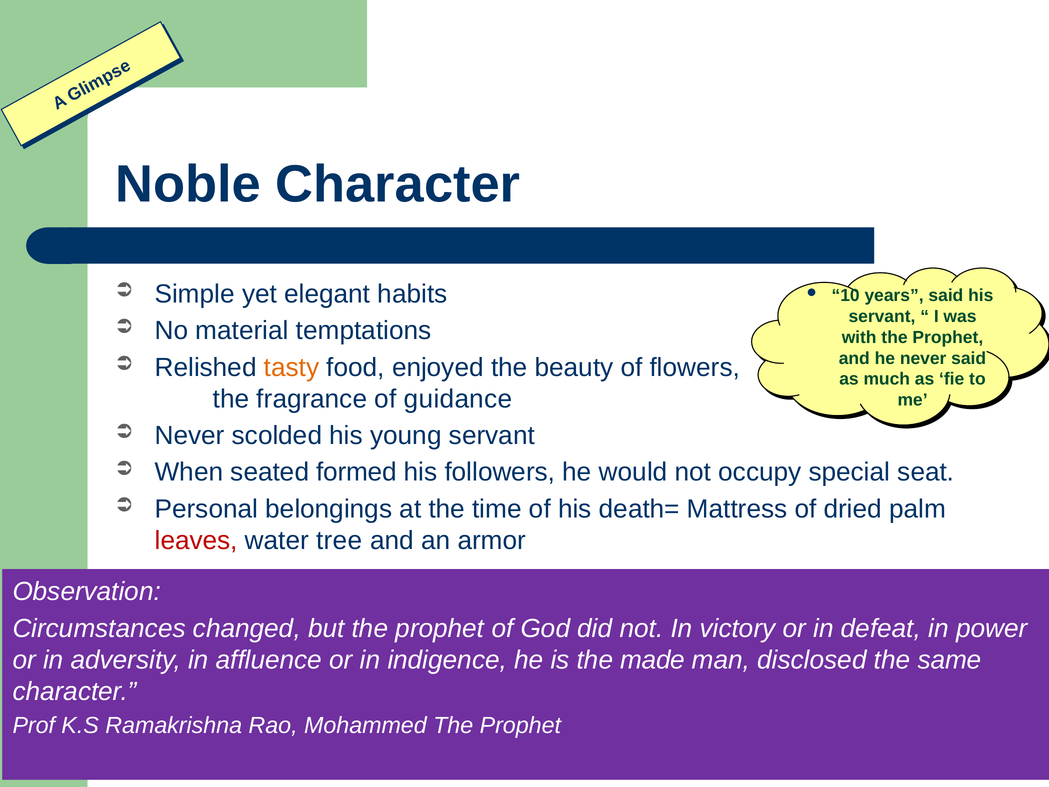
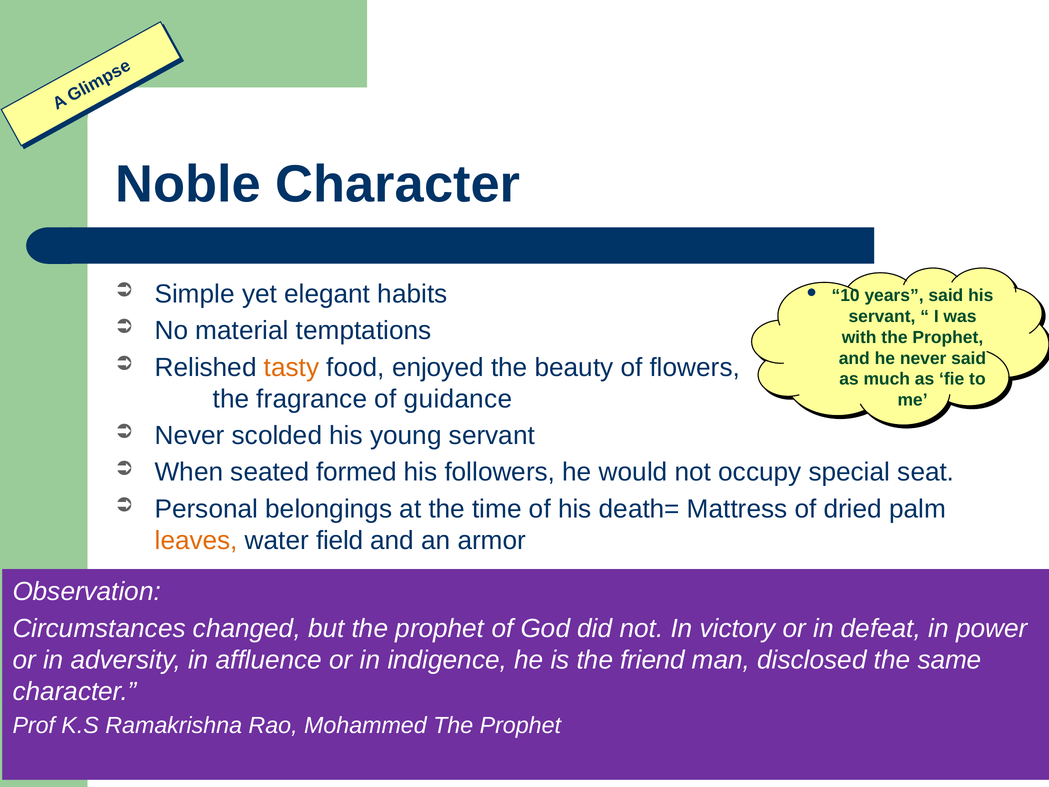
leaves colour: red -> orange (196, 540)
tree: tree -> field (340, 540)
made: made -> friend (653, 660)
